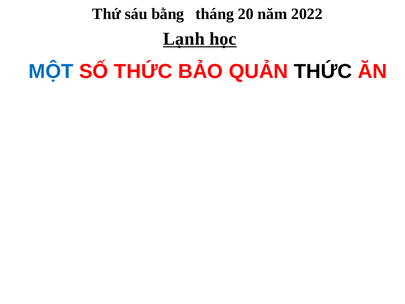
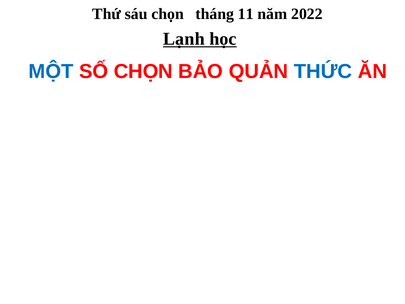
sáu bằng: bằng -> chọn (168, 14)
20: 20 -> 11 (246, 14)
SỐ THỨC: THỨC -> CHỌN (143, 72)
THỨC colour: black -> blue (323, 72)
